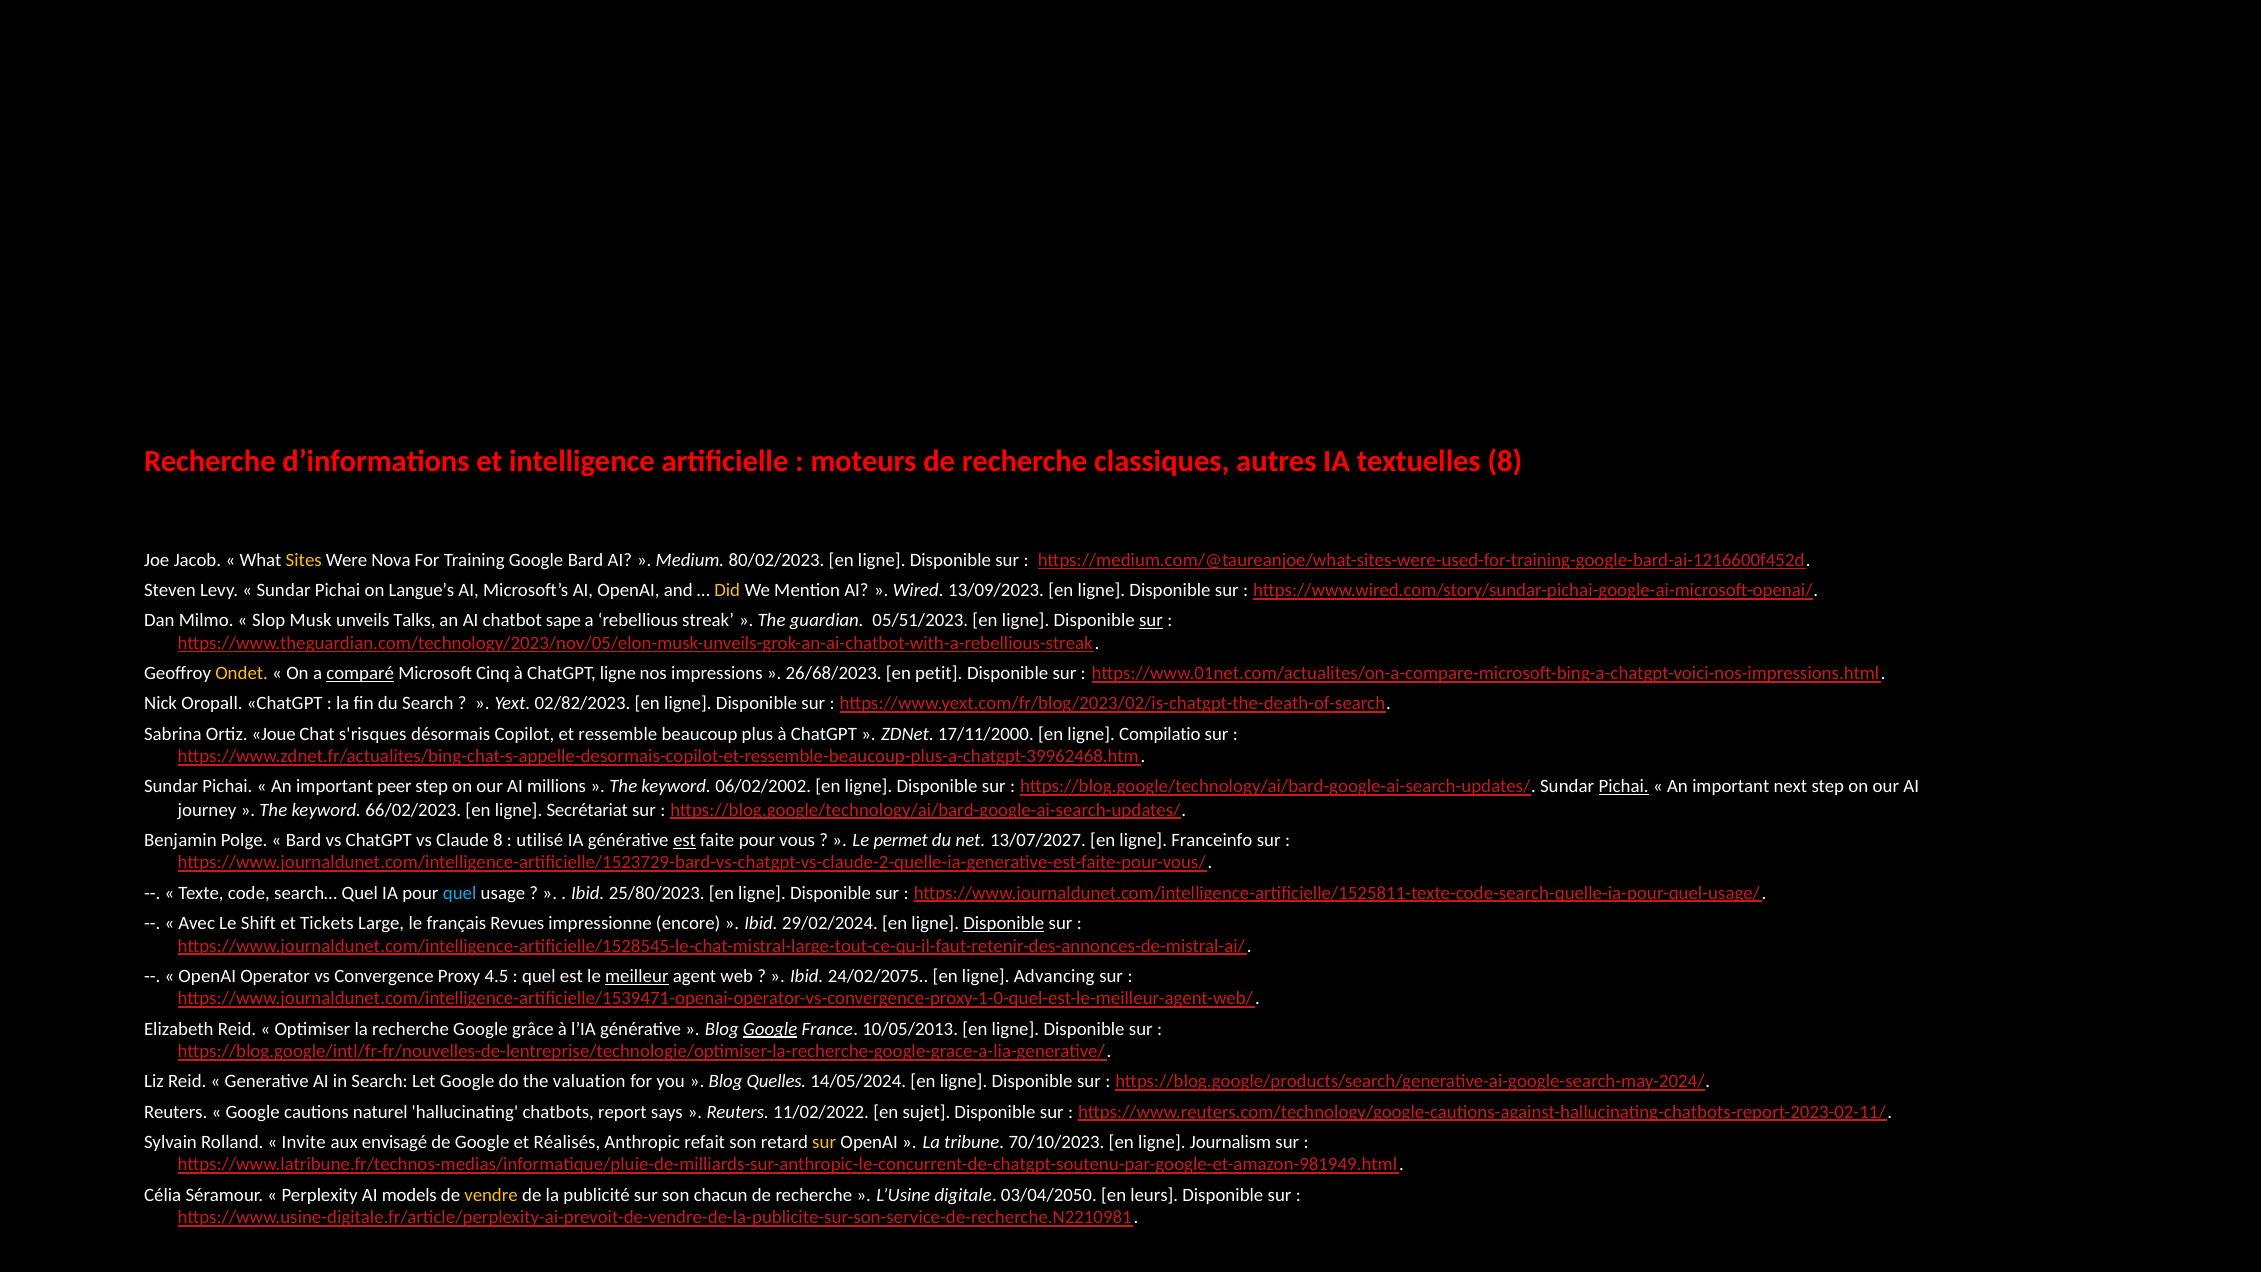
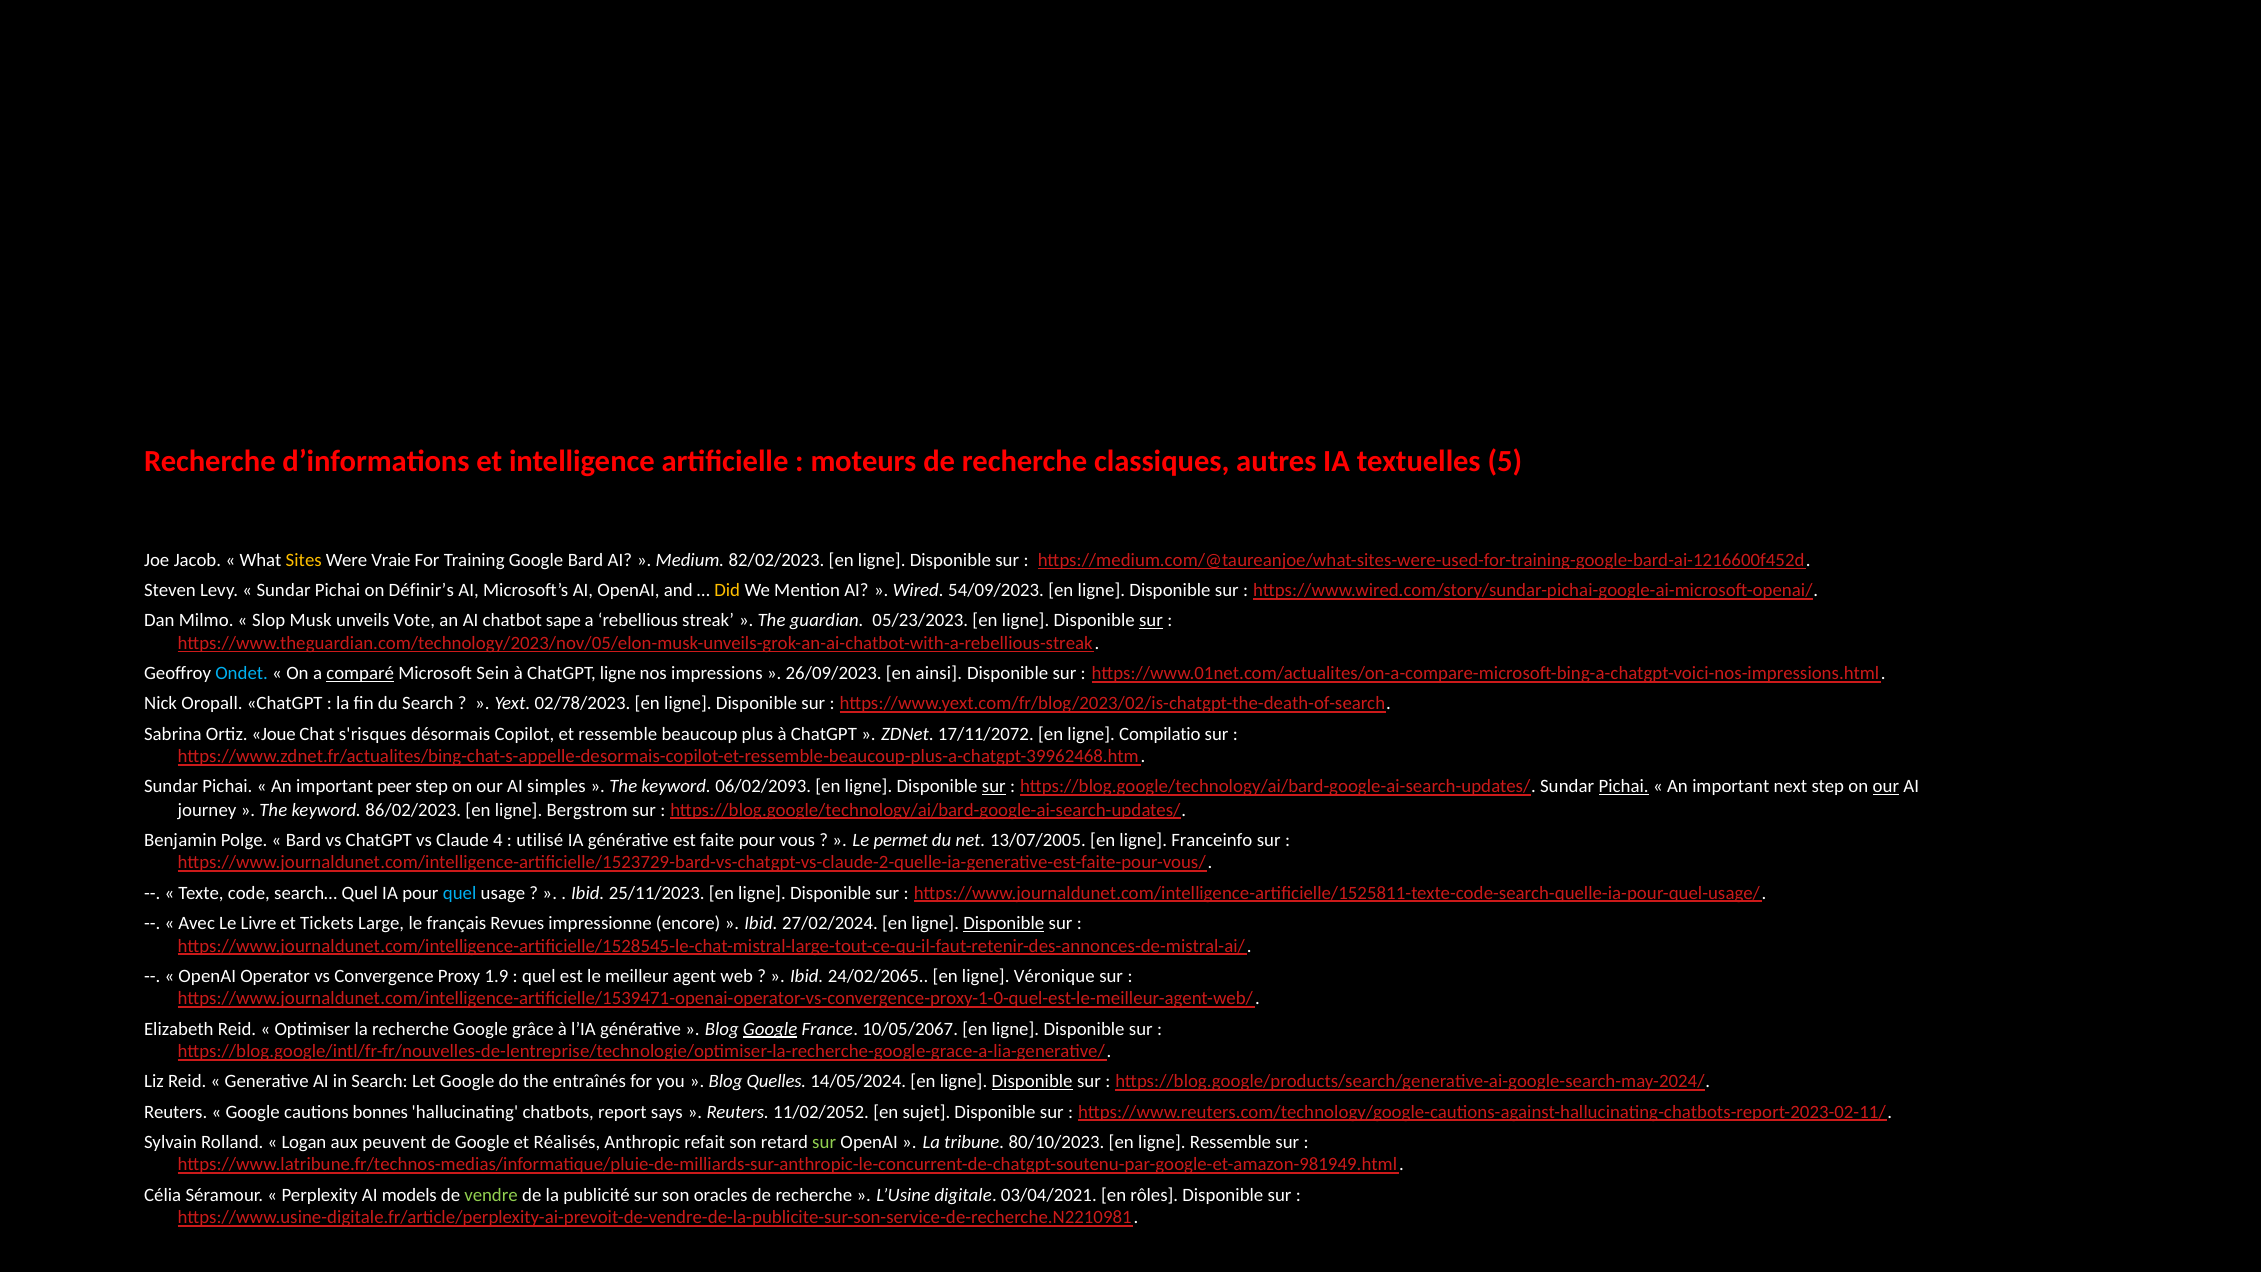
textuelles 8: 8 -> 5 (1505, 461)
Nova: Nova -> Vraie (391, 560)
80/02/2023: 80/02/2023 -> 82/02/2023 (776, 560)
Langue’s: Langue’s -> Définir’s (421, 590)
13/09/2023: 13/09/2023 -> 54/09/2023 (996, 590)
Talks: Talks -> Vote (414, 621)
05/51/2023: 05/51/2023 -> 05/23/2023 (920, 621)
Ondet colour: yellow -> light blue (242, 673)
Cinq: Cinq -> Sein (493, 673)
26/68/2023: 26/68/2023 -> 26/09/2023 (834, 673)
petit: petit -> ainsi (939, 673)
02/82/2023: 02/82/2023 -> 02/78/2023 (583, 704)
17/11/2000: 17/11/2000 -> 17/11/2072 (986, 734)
millions: millions -> simples (557, 787)
06/02/2002: 06/02/2002 -> 06/02/2093 (763, 787)
sur underline: none -> present (994, 787)
our underline: none -> present (1886, 787)
66/02/2023: 66/02/2023 -> 86/02/2023 (413, 810)
Secrétariat: Secrétariat -> Bergstrom (587, 810)
Claude 8: 8 -> 4 (498, 840)
est underline: present -> none (684, 840)
13/07/2027: 13/07/2027 -> 13/07/2005 (1038, 840)
25/80/2023: 25/80/2023 -> 25/11/2023 (657, 893)
Shift: Shift -> Livre (259, 923)
29/02/2024: 29/02/2024 -> 27/02/2024 (830, 923)
4.5: 4.5 -> 1.9 (497, 976)
meilleur underline: present -> none (637, 976)
24/02/2075: 24/02/2075 -> 24/02/2065 (878, 976)
Advancing: Advancing -> Véronique (1054, 976)
10/05/2013: 10/05/2013 -> 10/05/2067 (910, 1029)
valuation: valuation -> entraînés (589, 1082)
Disponible underline: none -> present (1032, 1082)
naturel: naturel -> bonnes (380, 1112)
11/02/2022: 11/02/2022 -> 11/02/2052 (821, 1112)
Invite: Invite -> Logan (304, 1142)
envisagé: envisagé -> peuvent (394, 1142)
sur colour: yellow -> light green (824, 1142)
70/10/2023: 70/10/2023 -> 80/10/2023 (1057, 1142)
ligne Journalism: Journalism -> Ressemble (1231, 1142)
vendre colour: yellow -> light green (491, 1195)
chacun: chacun -> oracles (721, 1195)
03/04/2050: 03/04/2050 -> 03/04/2021 (1049, 1195)
leurs: leurs -> rôles (1154, 1195)
